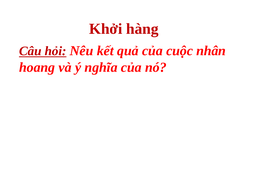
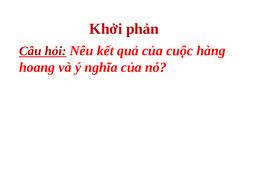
hàng: hàng -> phản (142, 29)
nhân: nhân -> hàng (211, 51)
